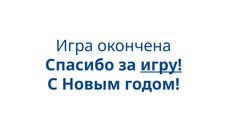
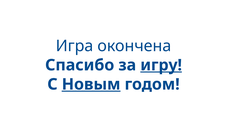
Новым underline: none -> present (91, 84)
